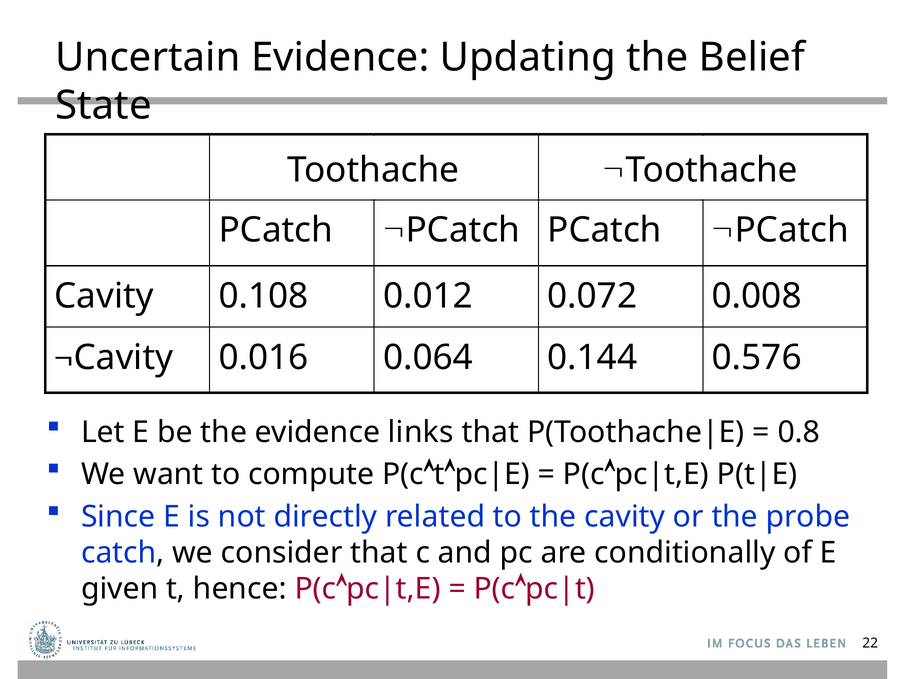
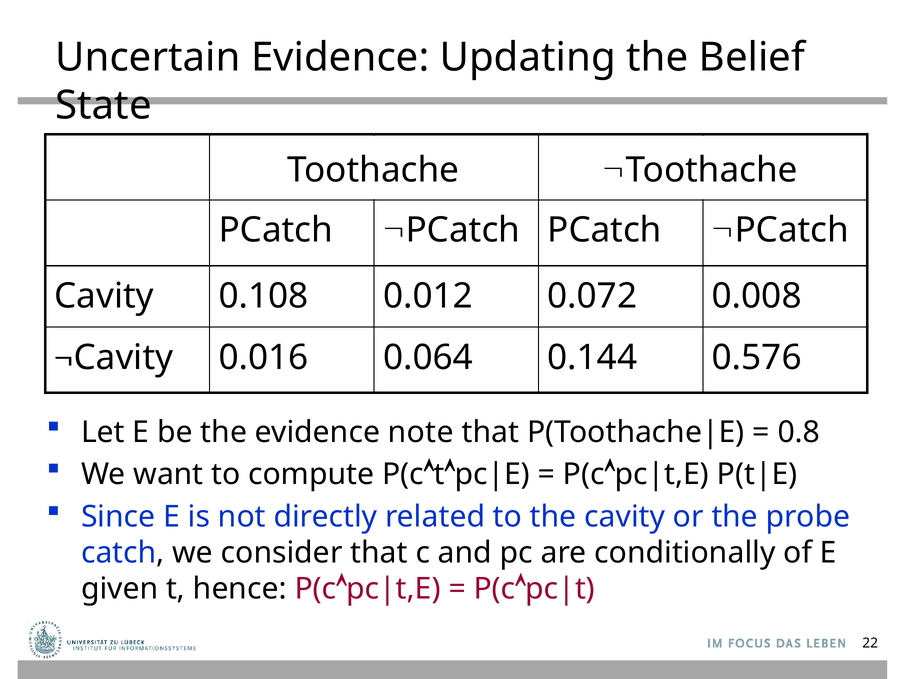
links: links -> note (421, 432)
